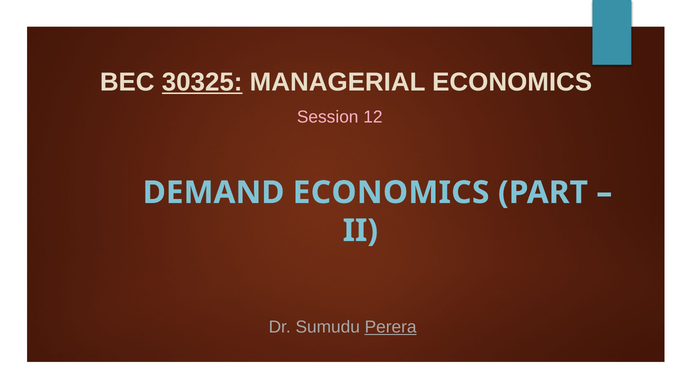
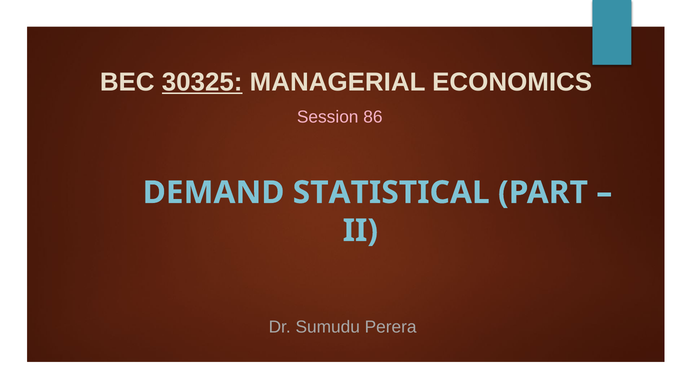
12: 12 -> 86 (373, 117)
DEMAND ECONOMICS: ECONOMICS -> STATISTICAL (391, 193)
Perera underline: present -> none (391, 327)
